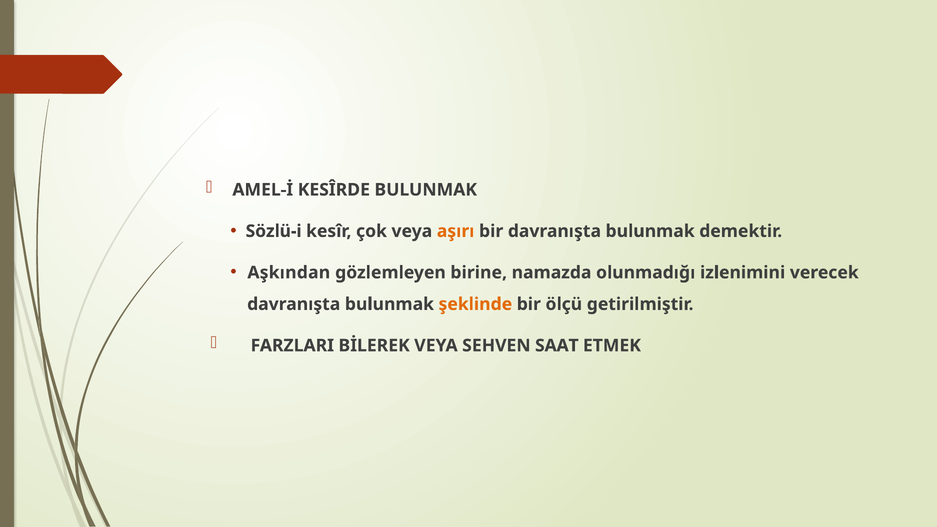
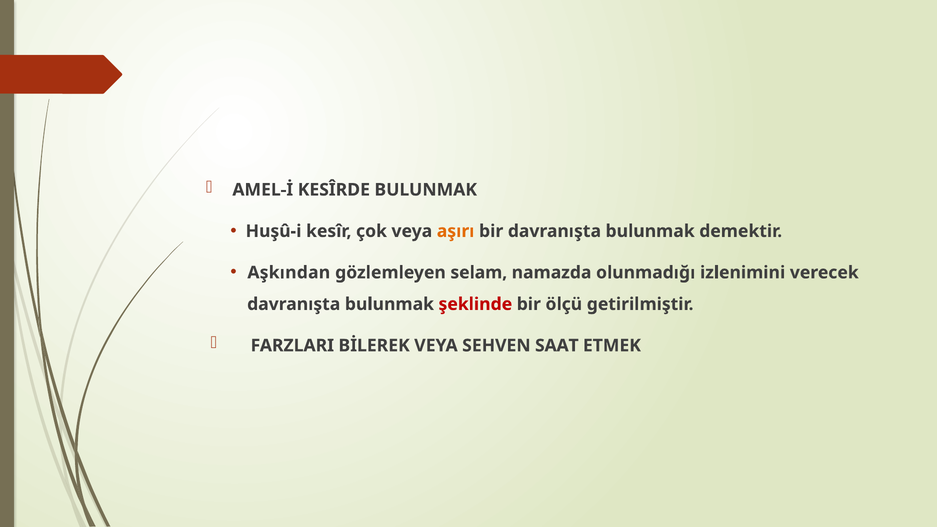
Sözlü-i: Sözlü-i -> Huşû-i (274, 231)
birine: birine -> selam (479, 273)
şeklinde colour: orange -> red (475, 304)
